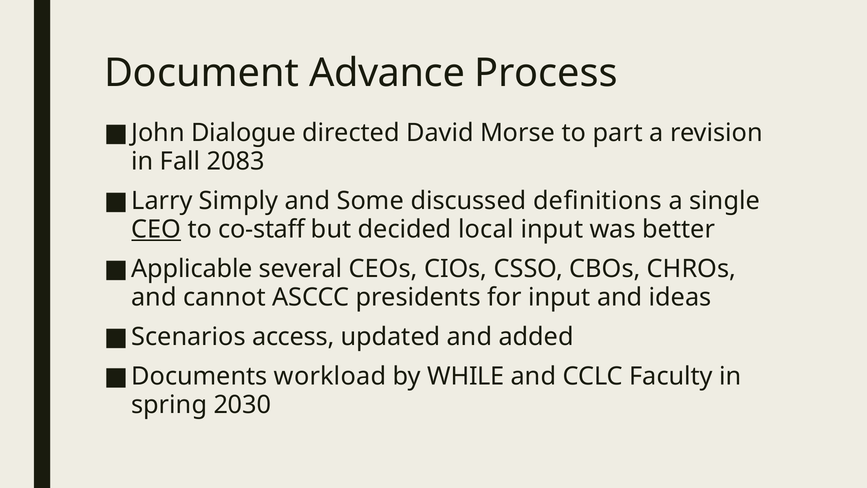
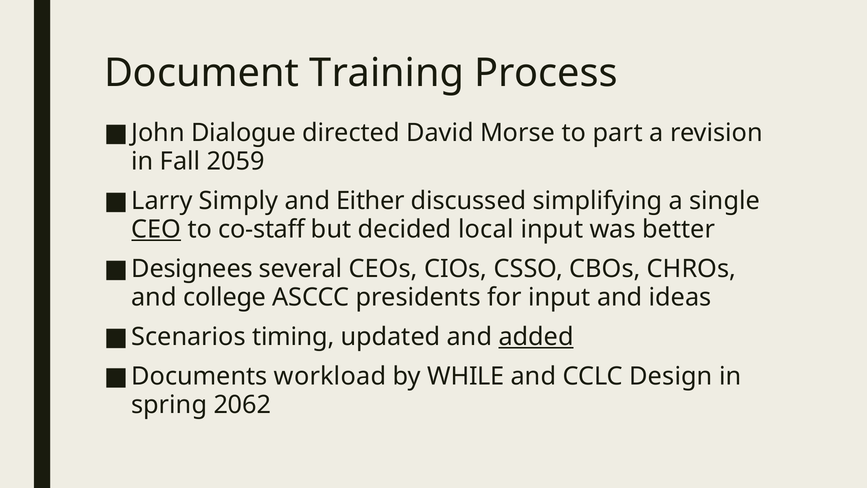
Advance: Advance -> Training (387, 73)
2083: 2083 -> 2059 (236, 161)
Some: Some -> Either (370, 201)
definitions: definitions -> simplifying (598, 201)
Applicable: Applicable -> Designees (192, 269)
cannot: cannot -> college (225, 297)
access: access -> timing (293, 337)
added underline: none -> present (536, 337)
Faculty: Faculty -> Design (671, 376)
2030: 2030 -> 2062 (242, 404)
